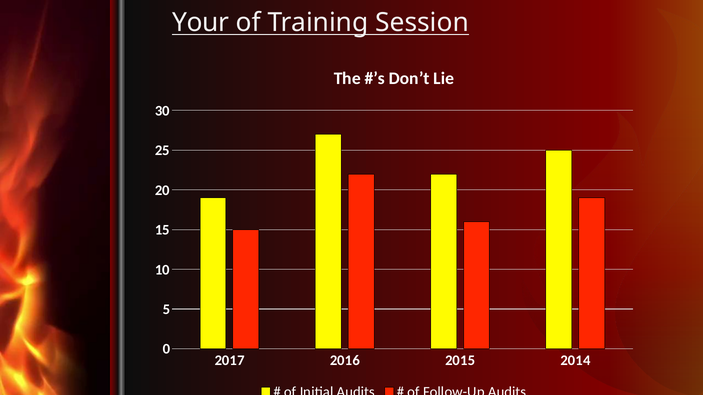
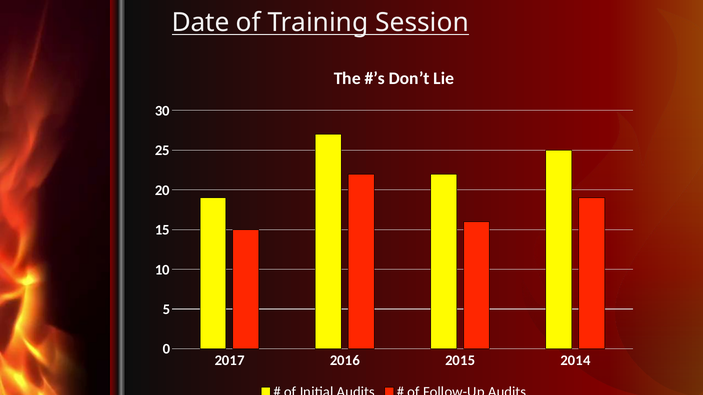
Your: Your -> Date (201, 22)
